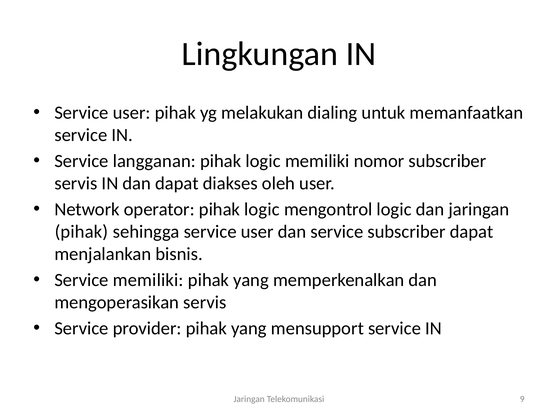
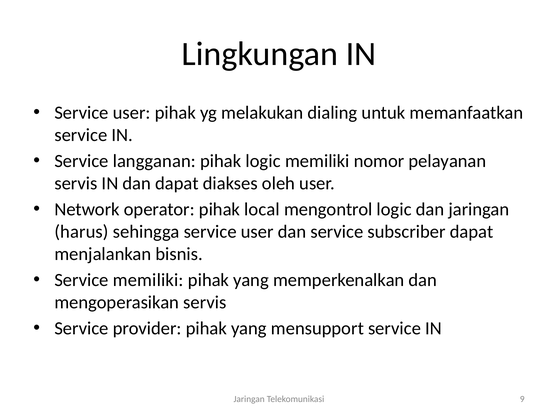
nomor subscriber: subscriber -> pelayanan (447, 161)
operator pihak logic: logic -> local (262, 210)
pihak: pihak -> harus (82, 232)
